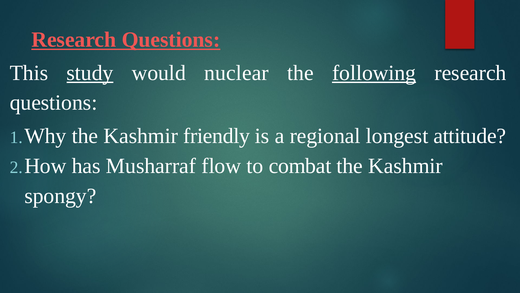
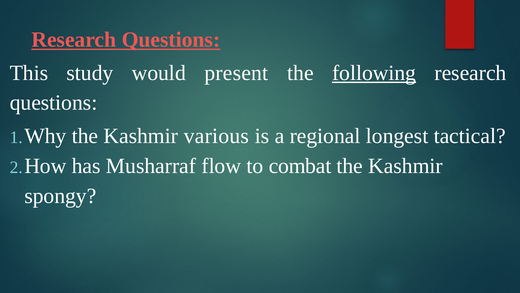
study underline: present -> none (90, 73)
nuclear: nuclear -> present (236, 73)
friendly: friendly -> various (216, 136)
attitude: attitude -> tactical (470, 136)
